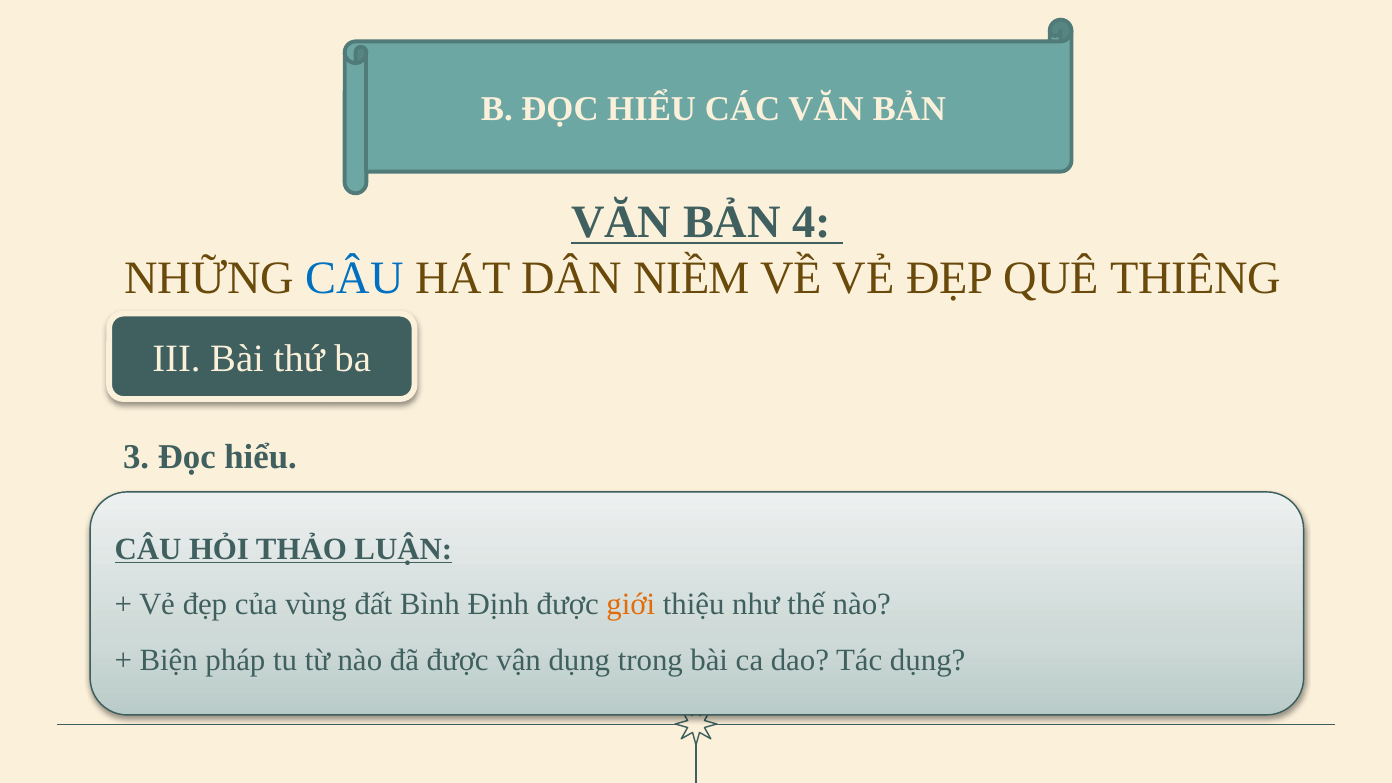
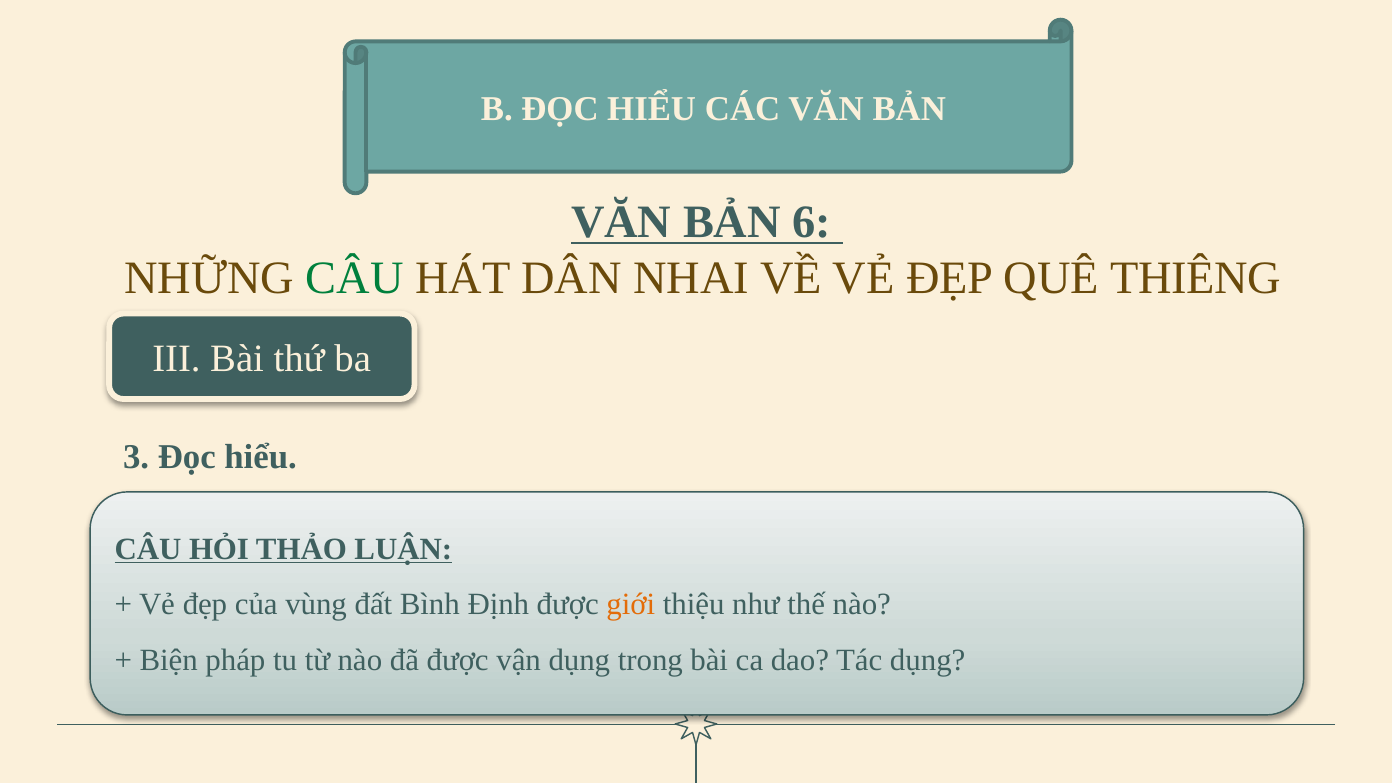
4: 4 -> 6 (812, 223)
CÂU colour: blue -> green (355, 278)
NIỀM: NIỀM -> NHAI (691, 278)
